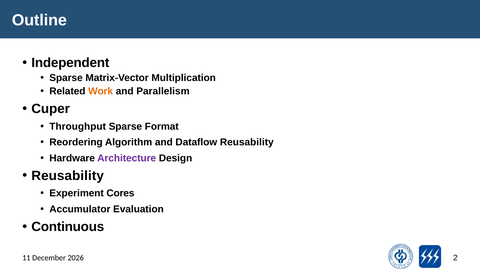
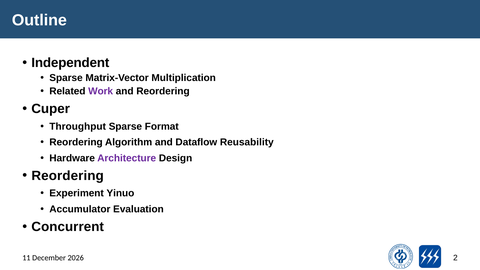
Work colour: orange -> purple (101, 91)
and Parallelism: Parallelism -> Reordering (163, 91)
Reusability: Reusability -> Reordering (68, 176)
Cores: Cores -> Yinuo (120, 193)
Continuous: Continuous -> Concurrent (68, 227)
